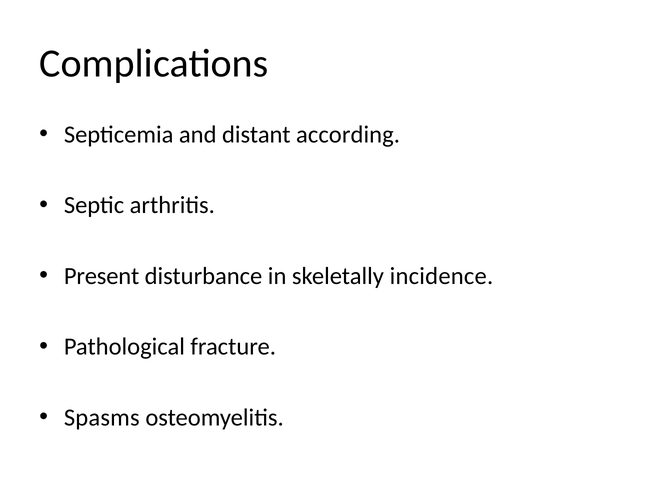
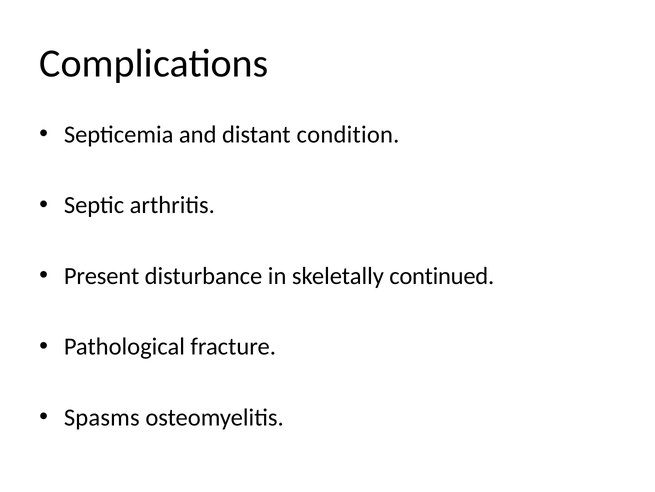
according: according -> condition (348, 134)
incidence: incidence -> continued (442, 276)
